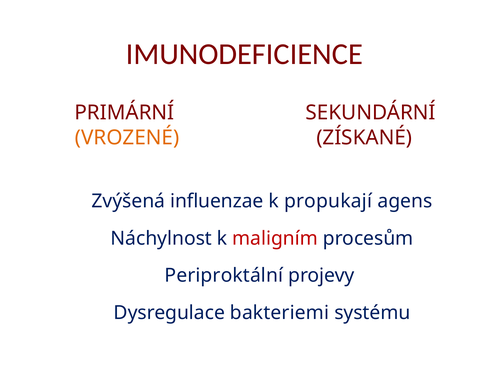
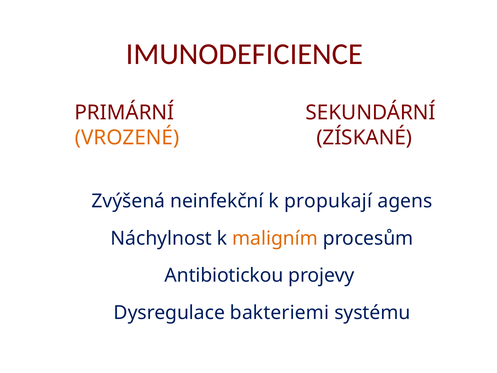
influenzae: influenzae -> neinfekční (217, 201)
maligním colour: red -> orange (275, 238)
Periproktální: Periproktální -> Antibiotickou (224, 275)
